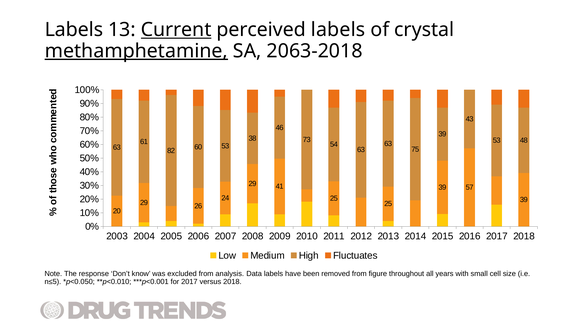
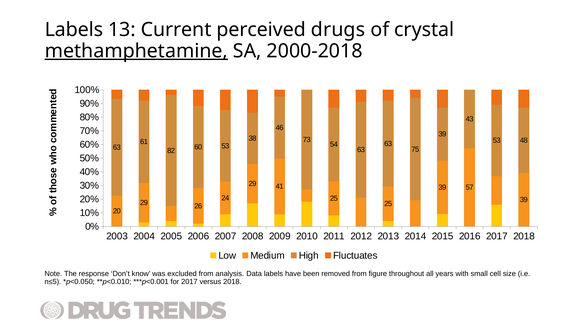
Current underline: present -> none (176, 30)
perceived labels: labels -> drugs (338, 30)
2063-2018: 2063-2018 -> 2000-2018 (315, 51)
